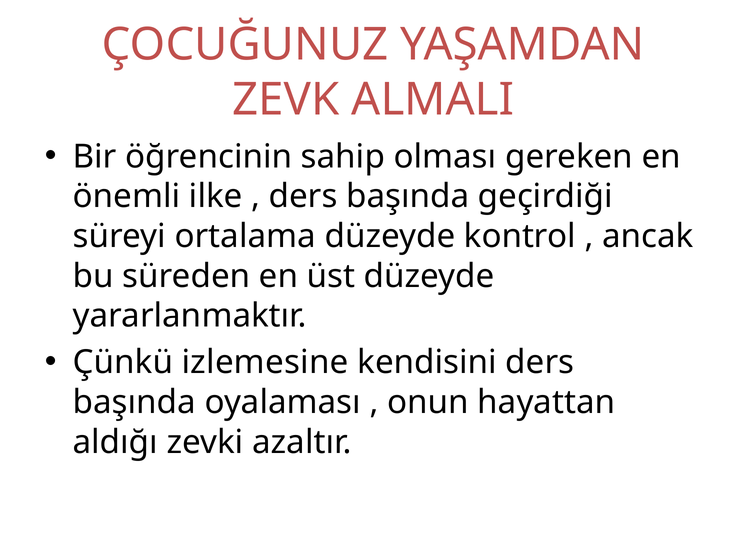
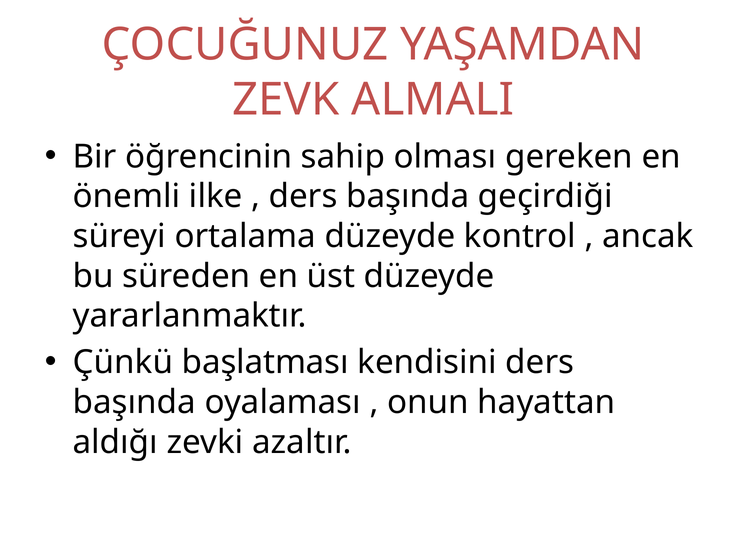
izlemesine: izlemesine -> başlatması (265, 363)
